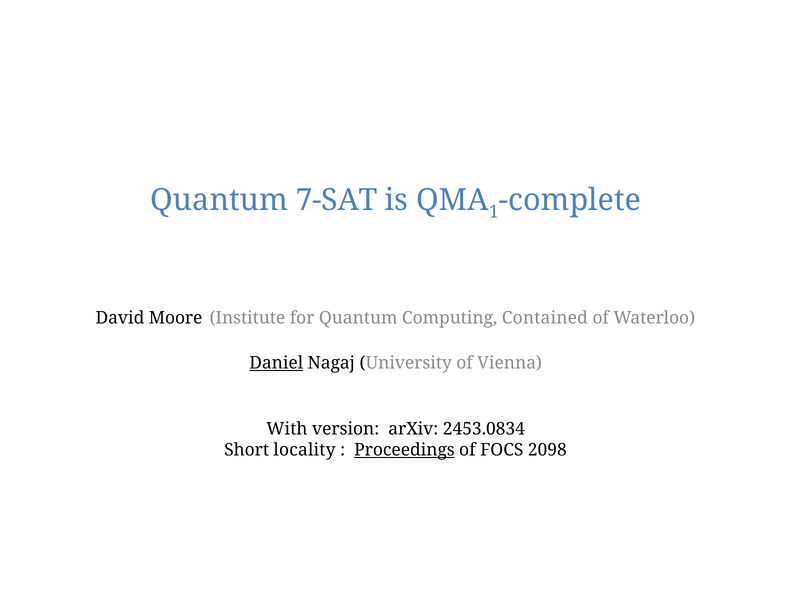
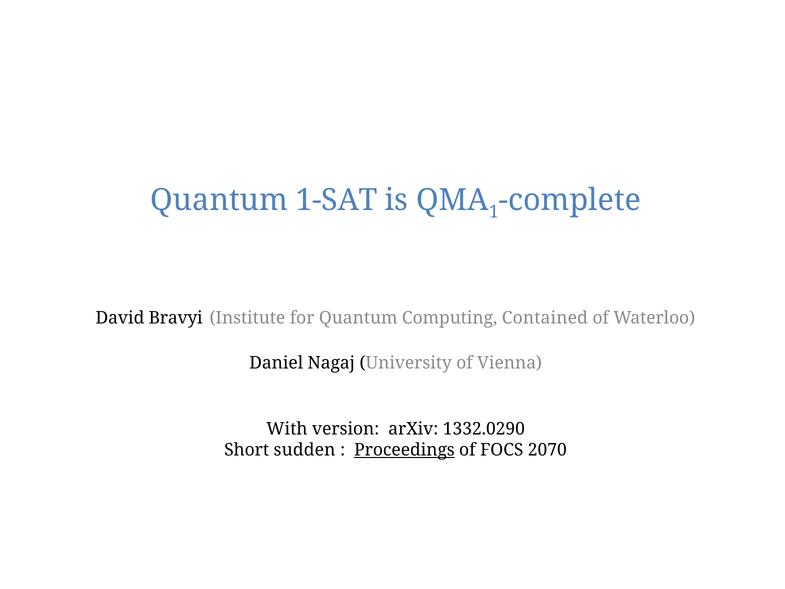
7-SAT: 7-SAT -> 1-SAT (337, 200)
Moore: Moore -> Bravyi (176, 318)
Daniel underline: present -> none (276, 363)
2453.0834: 2453.0834 -> 1332.0290 (484, 429)
locality: locality -> sudden (305, 450)
2098: 2098 -> 2070 (547, 450)
